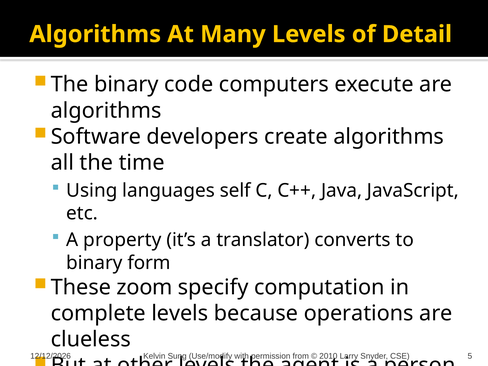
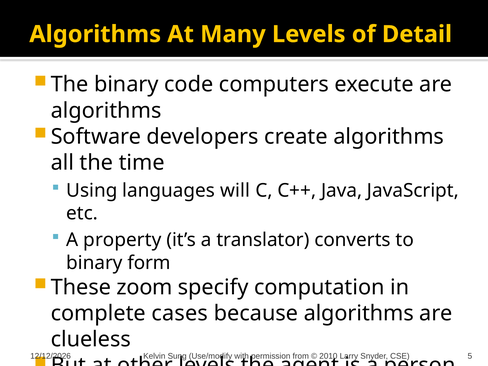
self: self -> will (235, 191)
complete levels: levels -> cases (180, 313)
because operations: operations -> algorithms (359, 313)
